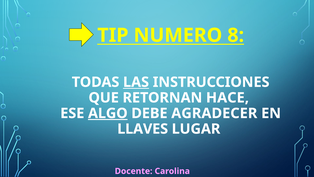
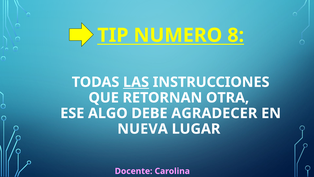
HACE: HACE -> OTRA (228, 98)
ALGO underline: present -> none (108, 113)
LLAVES: LLAVES -> NUEVA (143, 129)
